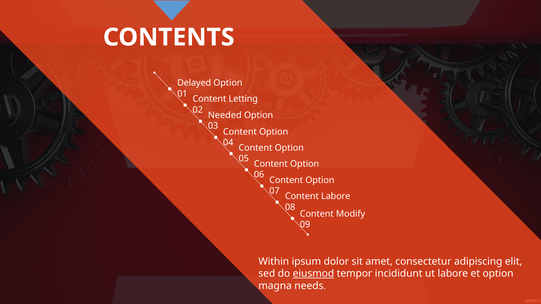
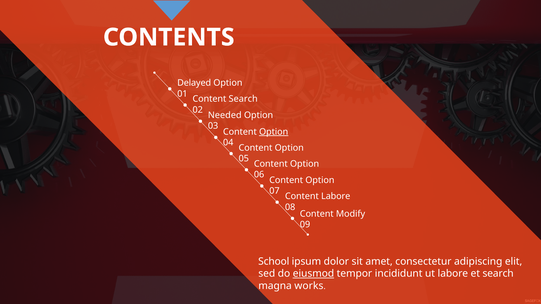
Content Letting: Letting -> Search (243, 99)
Option underline: none -> present (274, 132)
Within: Within -> School (274, 262)
et option: option -> search (498, 274)
needs: needs -> works (309, 286)
